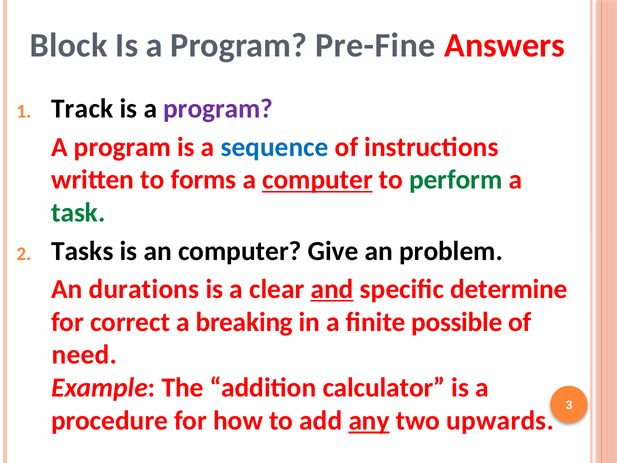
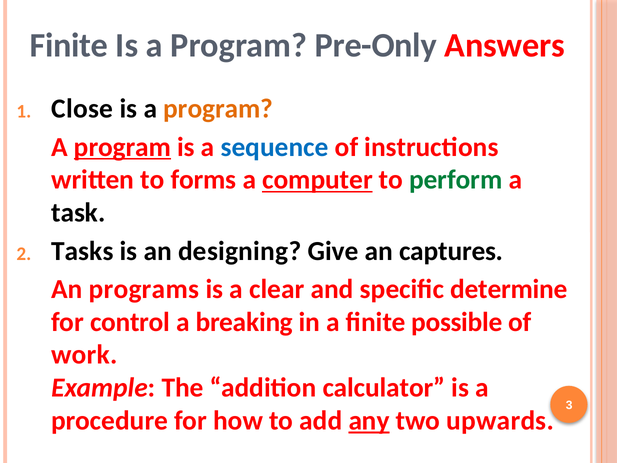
Block: Block -> Finite (69, 46)
Pre-Fine: Pre-Fine -> Pre-Only (376, 46)
Track: Track -> Close (82, 109)
program colour: purple -> orange (218, 109)
program underline: none -> present (122, 147)
task colour: green -> black (78, 213)
an computer: computer -> designing (240, 251)
problem: problem -> captures (451, 251)
durations: durations -> programs (144, 289)
and underline: present -> none (332, 289)
correct: correct -> control (130, 322)
need: need -> work (84, 355)
